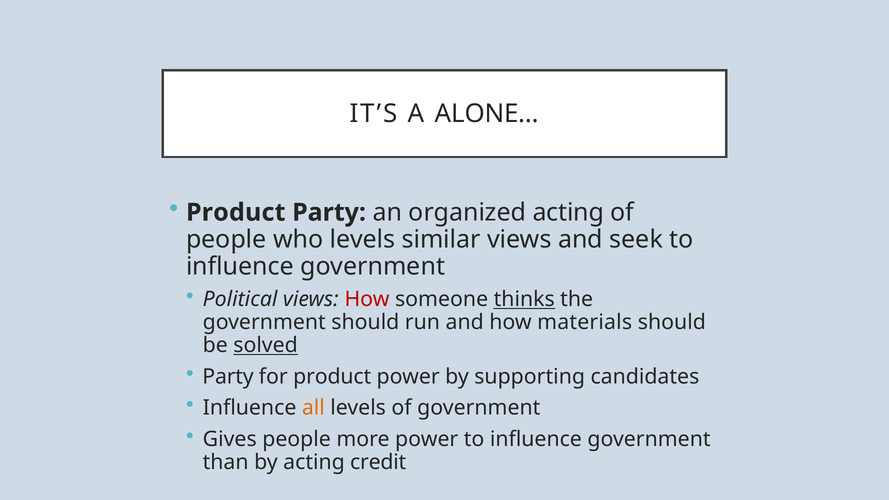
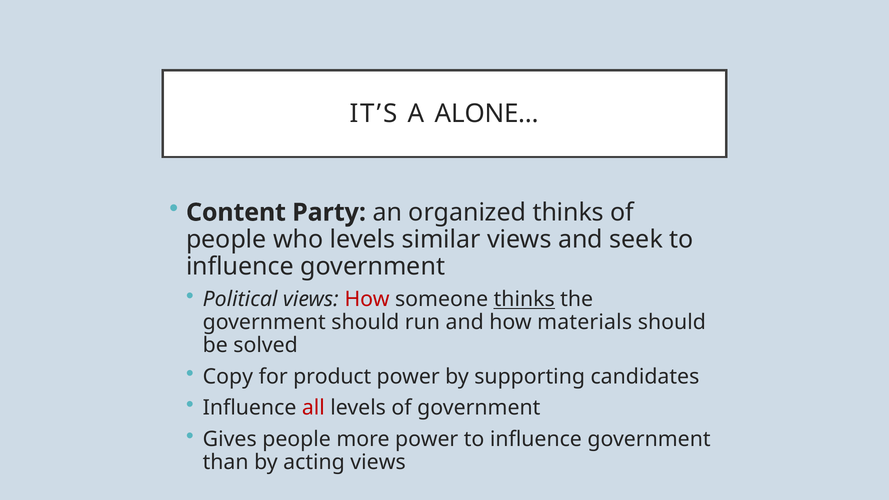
Product: Product -> Content (236, 212)
organized acting: acting -> thinks (568, 212)
solved underline: present -> none (266, 345)
Party: Party -> Copy (228, 377)
all colour: orange -> red (313, 408)
acting credit: credit -> views (378, 462)
